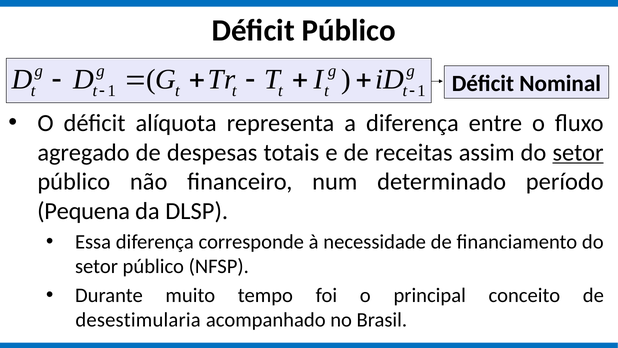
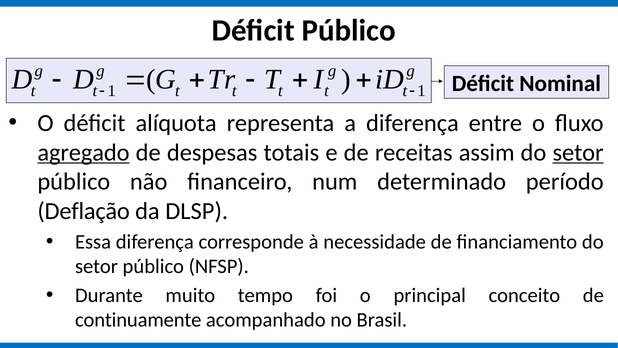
agregado underline: none -> present (83, 152)
Pequena: Pequena -> Deflação (84, 211)
desestimularia: desestimularia -> continuamente (138, 320)
